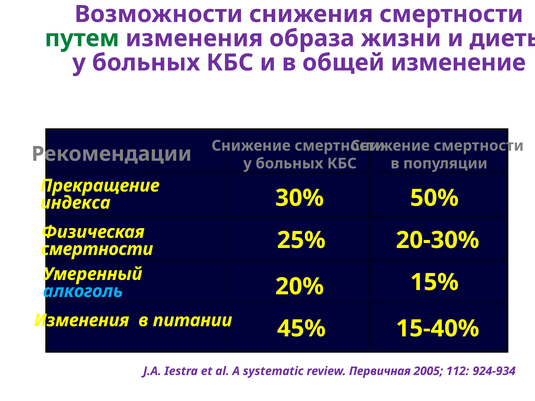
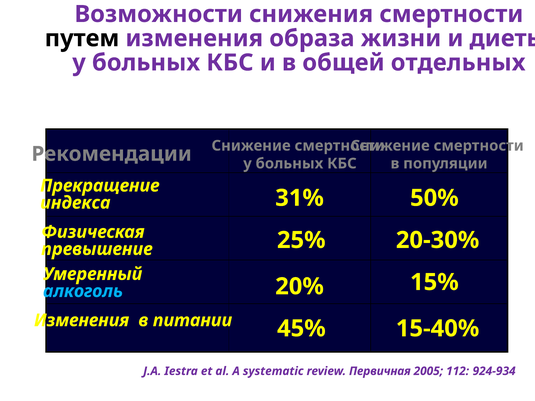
путем colour: green -> black (82, 38)
изменение: изменение -> отдельных (458, 63)
30%: 30% -> 31% (300, 198)
смертности: смертности -> превышение (97, 249)
